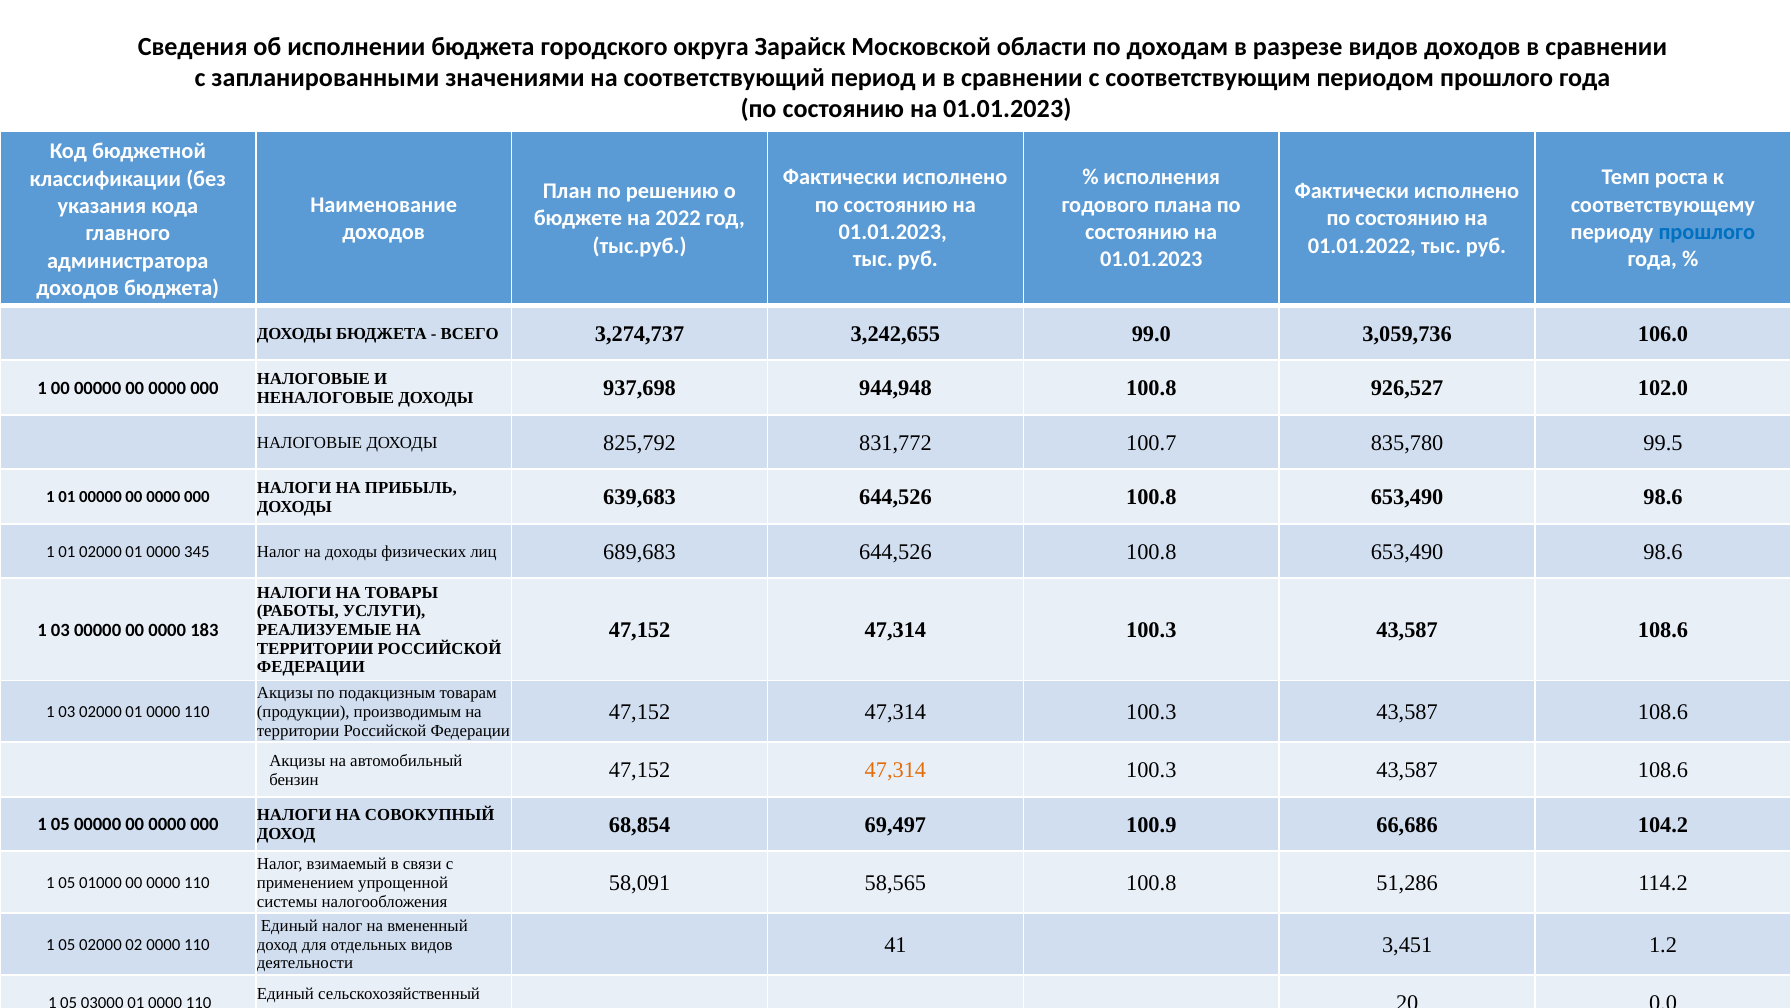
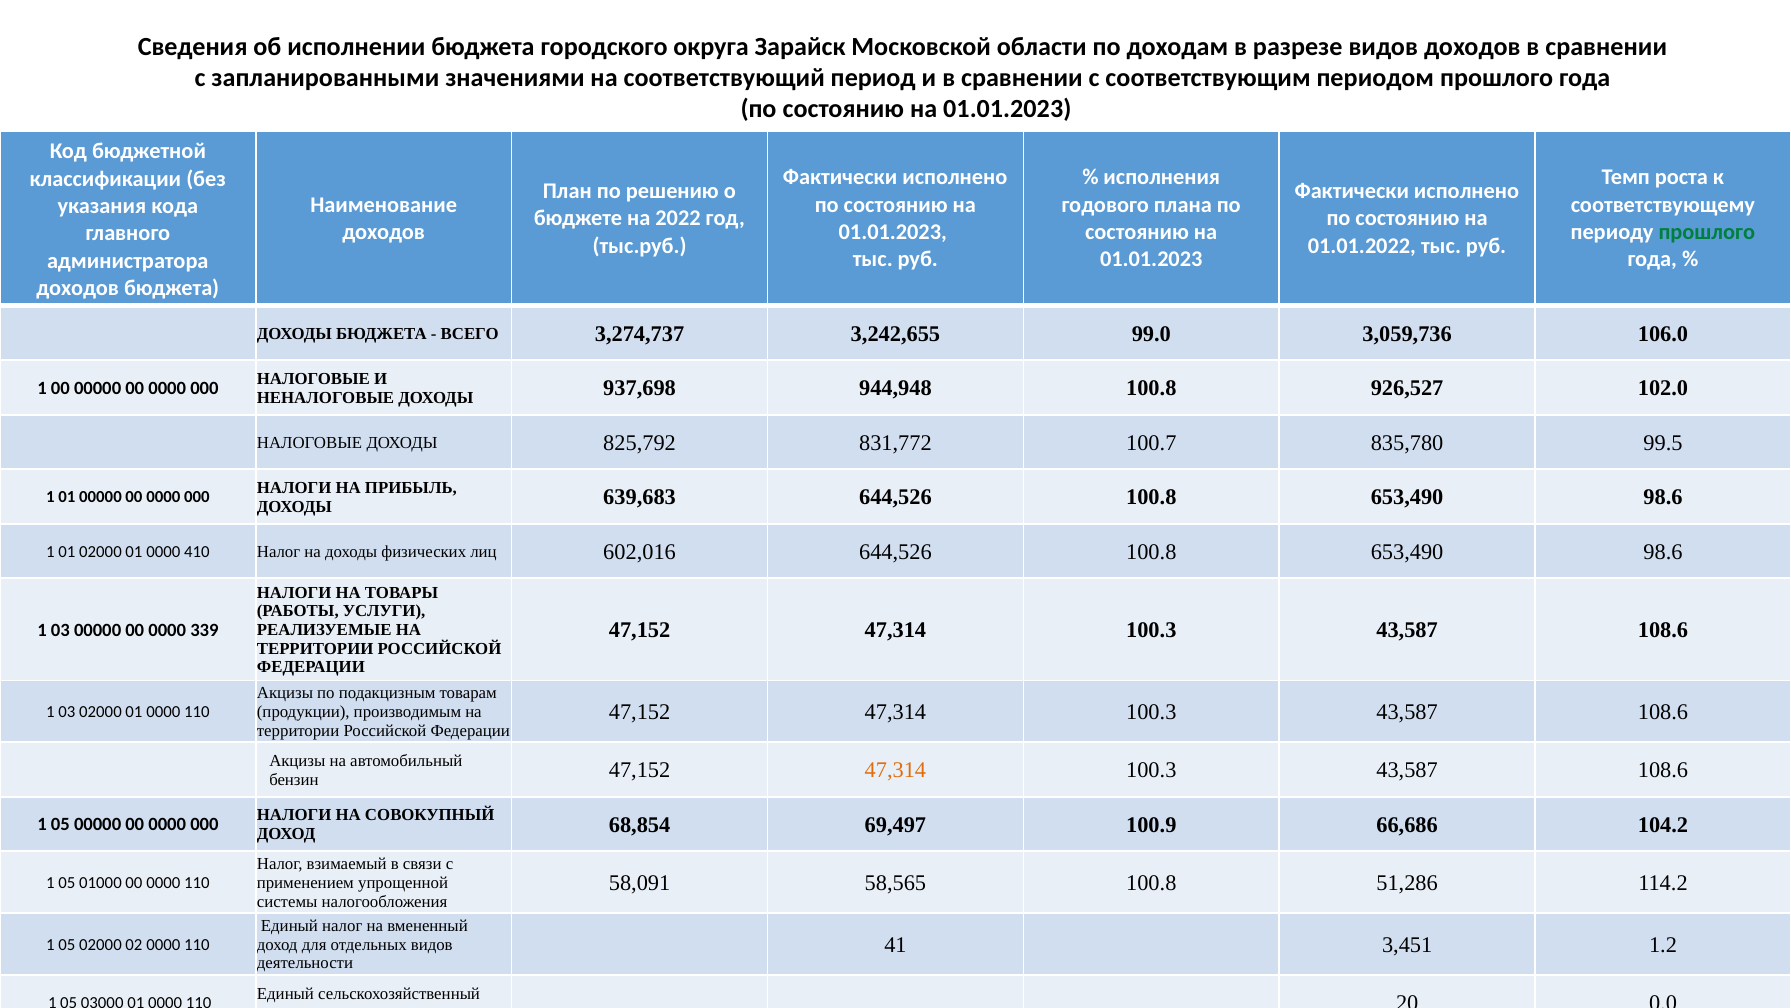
прошлого colour: blue -> green (1707, 232)
345: 345 -> 410 (197, 551)
689,683: 689,683 -> 602,016 (640, 551)
183: 183 -> 339 (204, 630)
